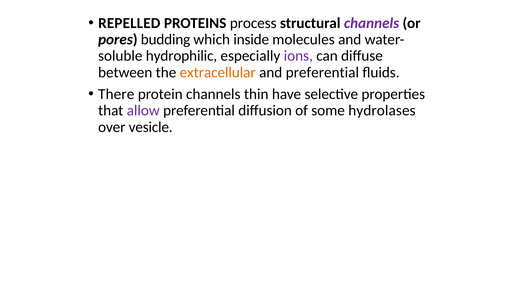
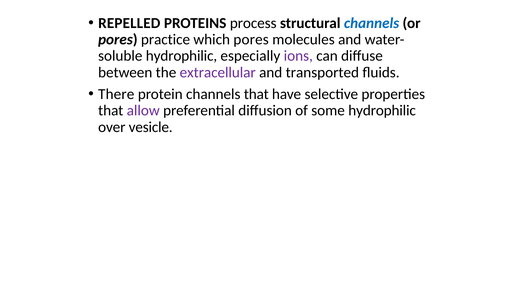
channels colour: purple -> blue (372, 23)
budding: budding -> practice (165, 39)
which inside: inside -> pores (251, 39)
extracellular colour: orange -> purple (218, 72)
and preferential: preferential -> transported (322, 72)
channels thin: thin -> that (256, 94)
some hydrolases: hydrolases -> hydrophilic (382, 110)
